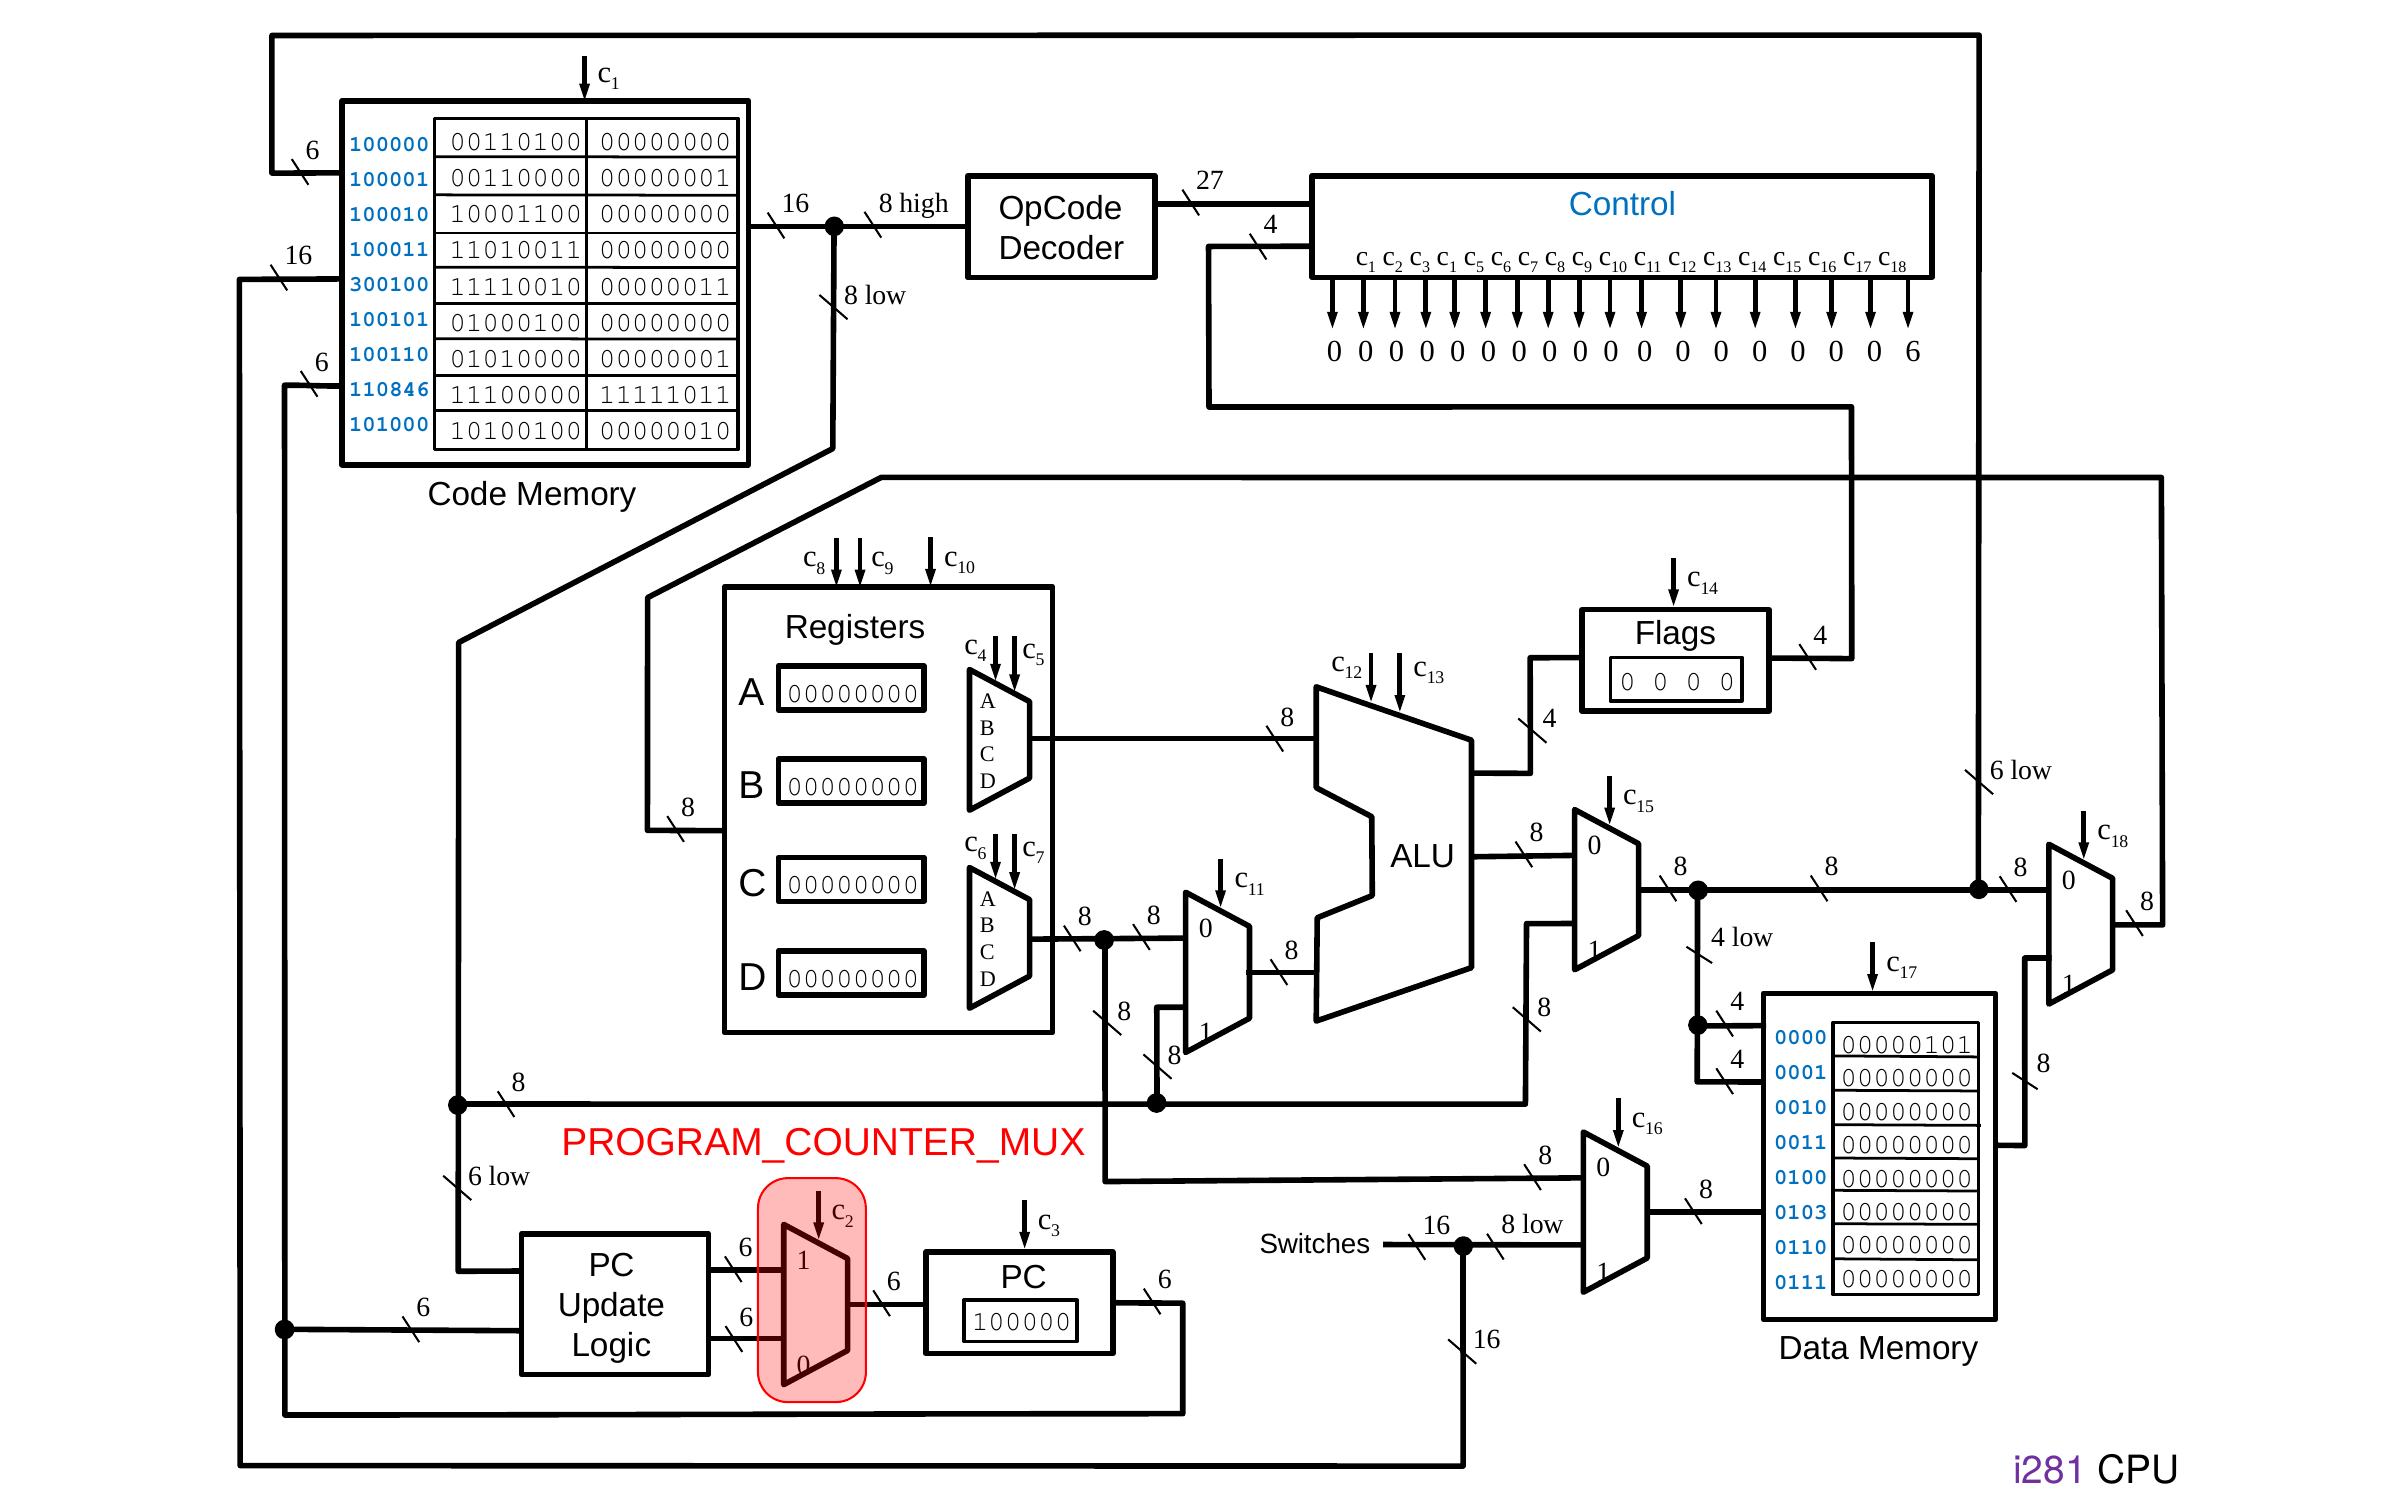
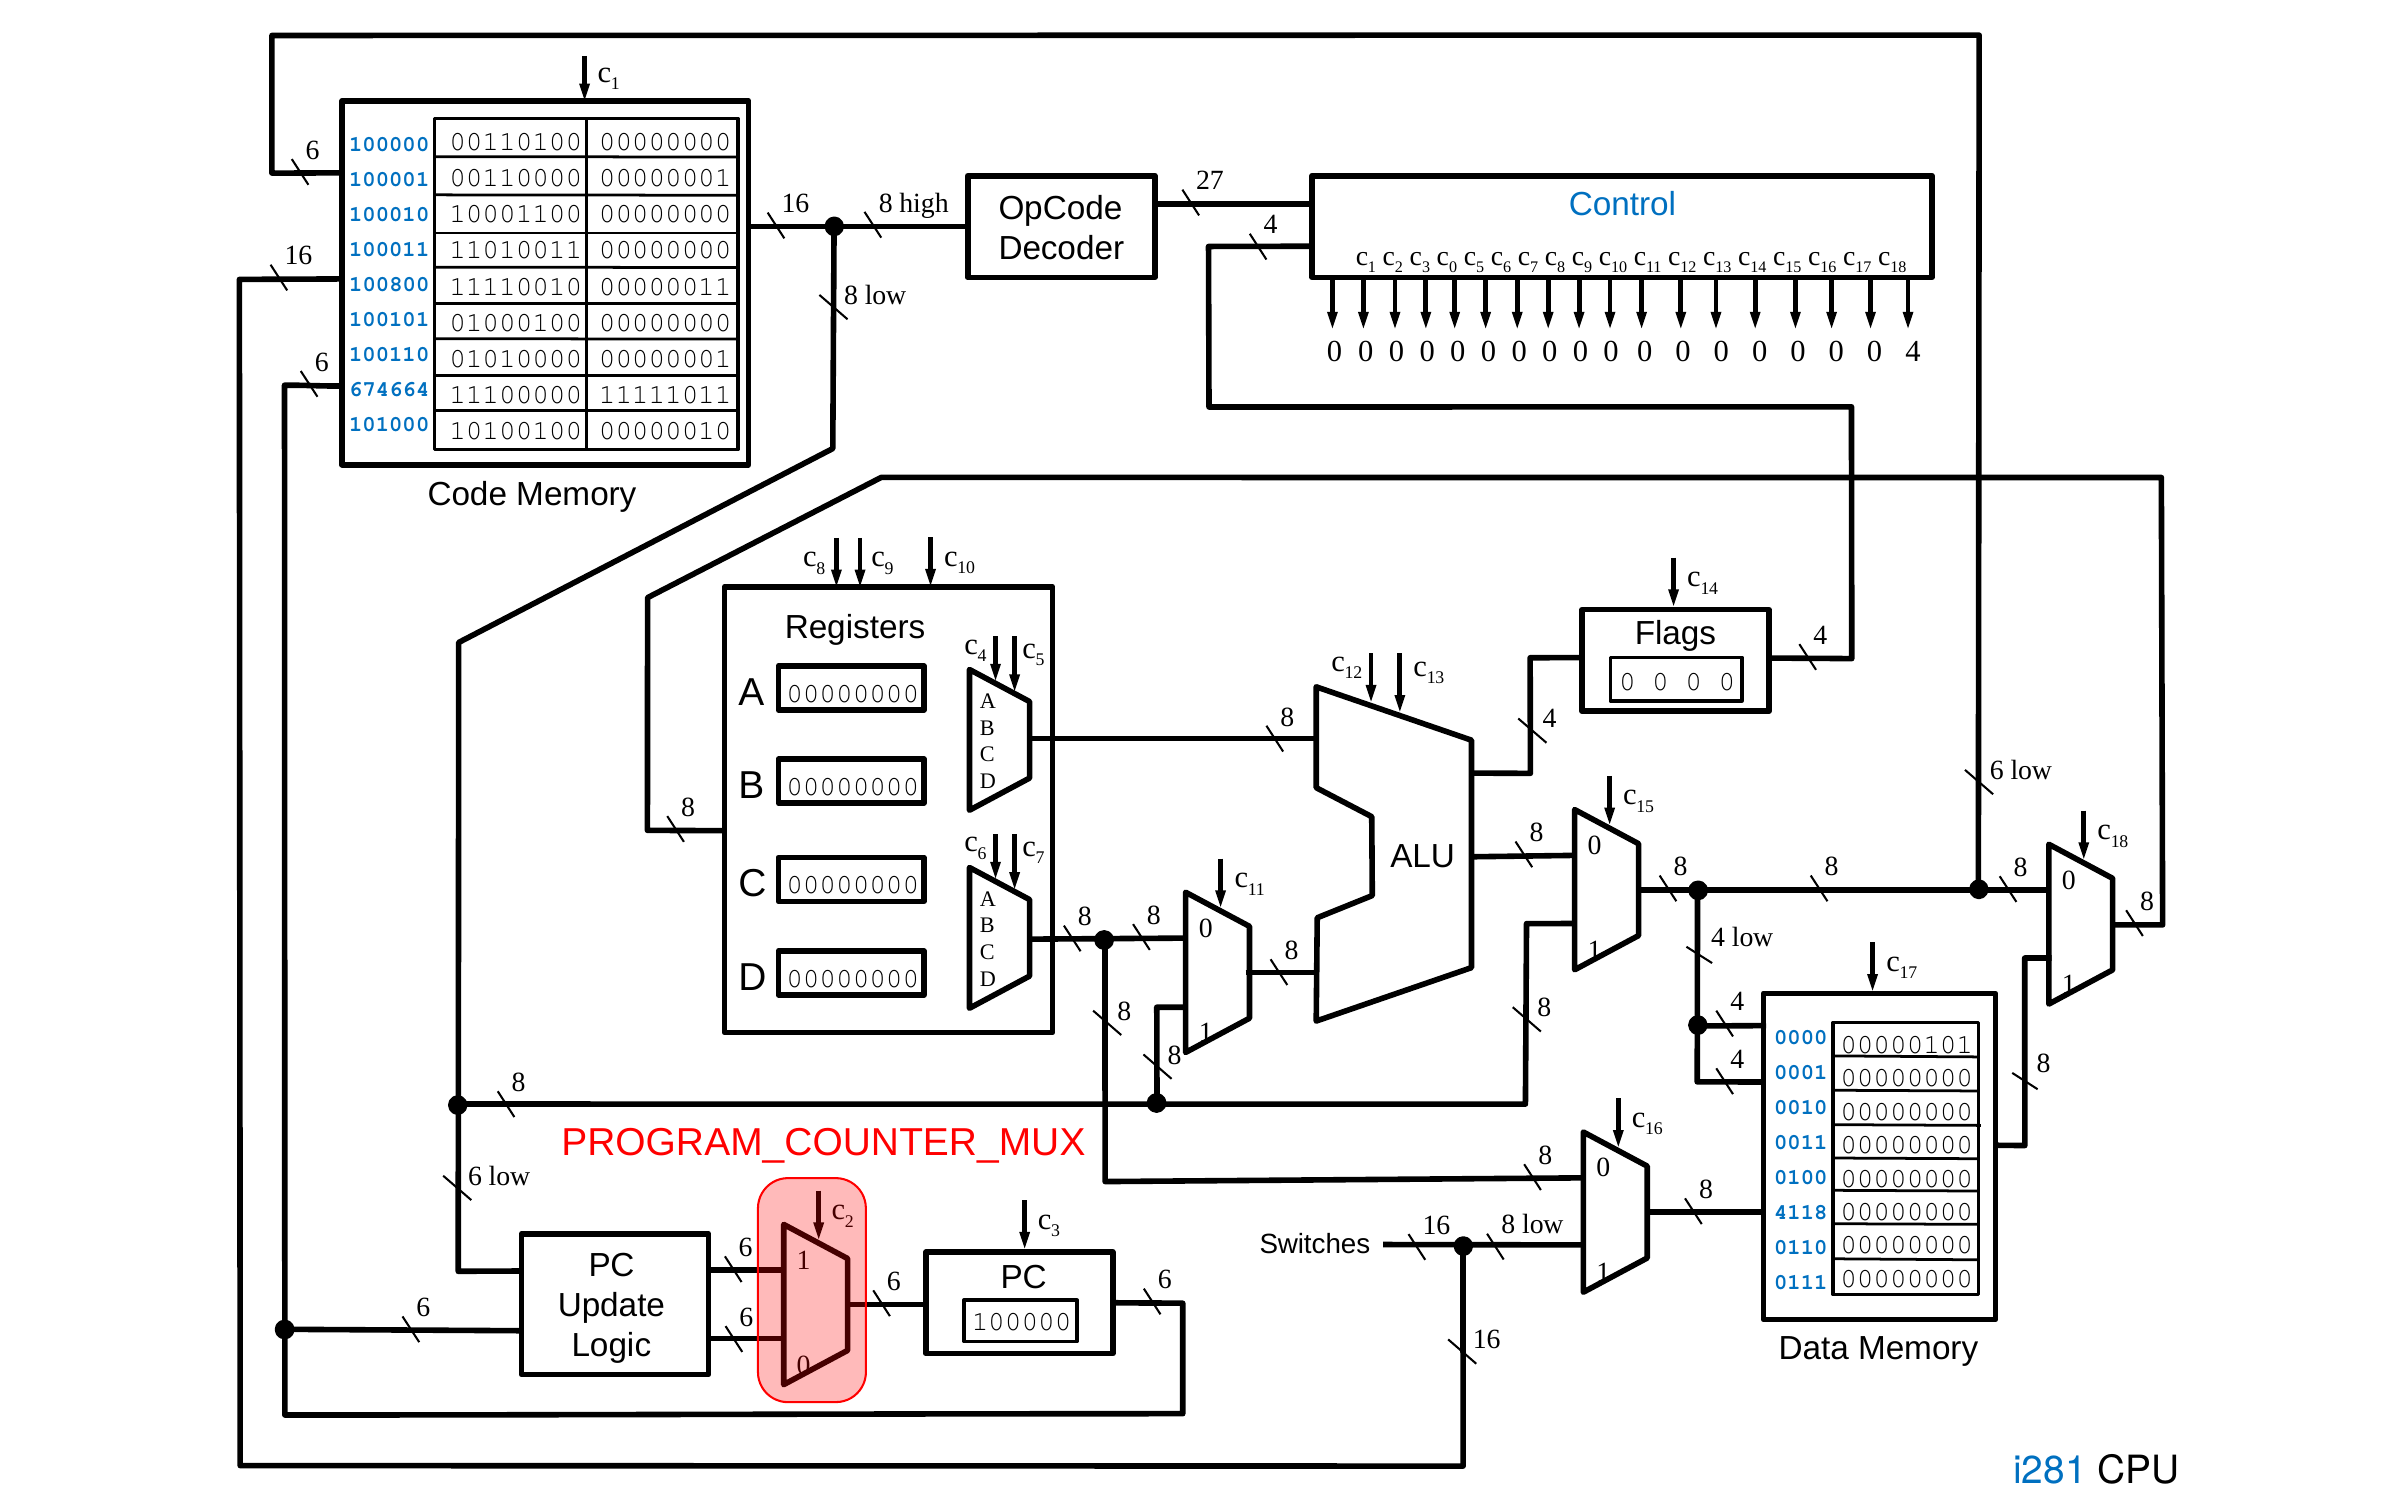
1: 1 -> 0 (1453, 267)
300100: 300100 -> 100800 (389, 284)
0 6: 6 -> 4 (1913, 351)
110846: 110846 -> 674664 (389, 389)
0103: 0103 -> 4118 (1801, 1212)
i281 colour: purple -> blue (2050, 1470)
